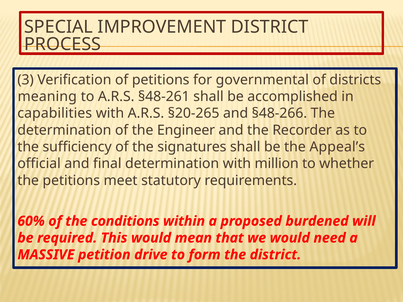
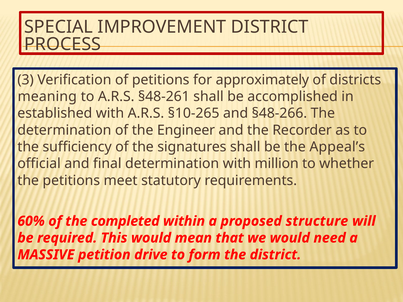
governmental: governmental -> approximately (262, 80)
capabilities: capabilities -> established (55, 113)
§20-265: §20-265 -> §10-265 (194, 113)
conditions: conditions -> completed (125, 221)
burdened: burdened -> structure (317, 221)
